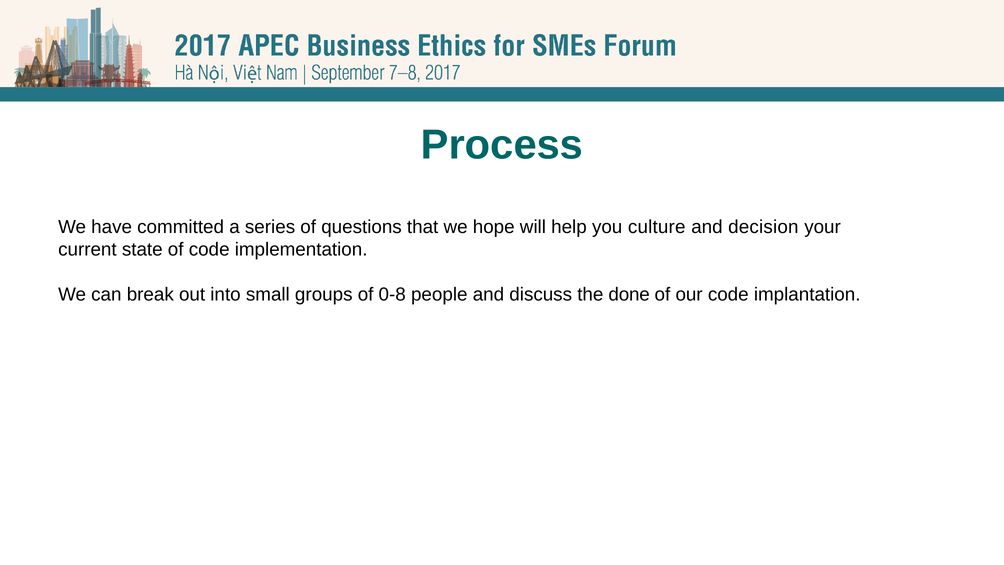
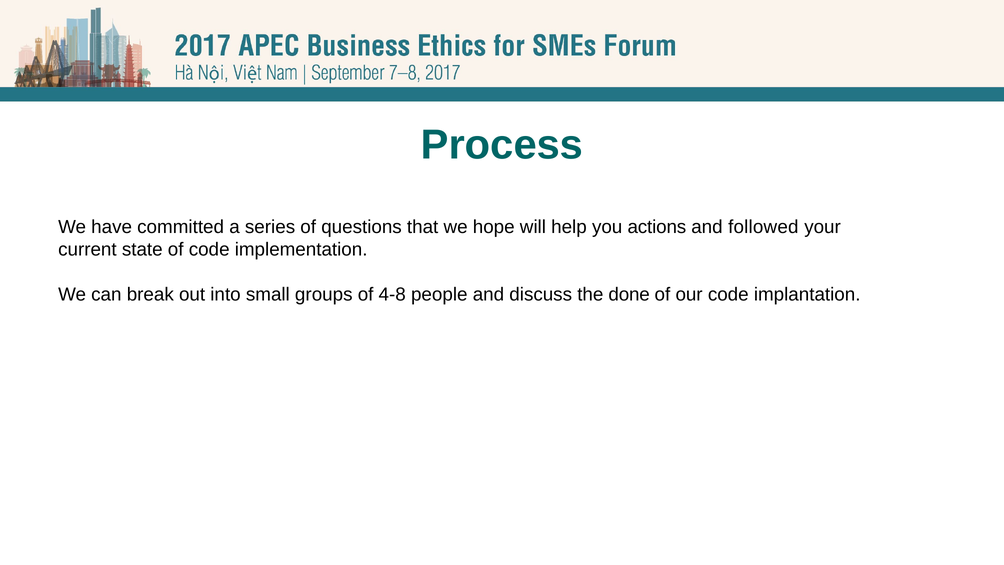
culture: culture -> actions (657, 227)
decision: decision -> followed (763, 227)
0-8: 0-8 -> 4-8 (392, 295)
